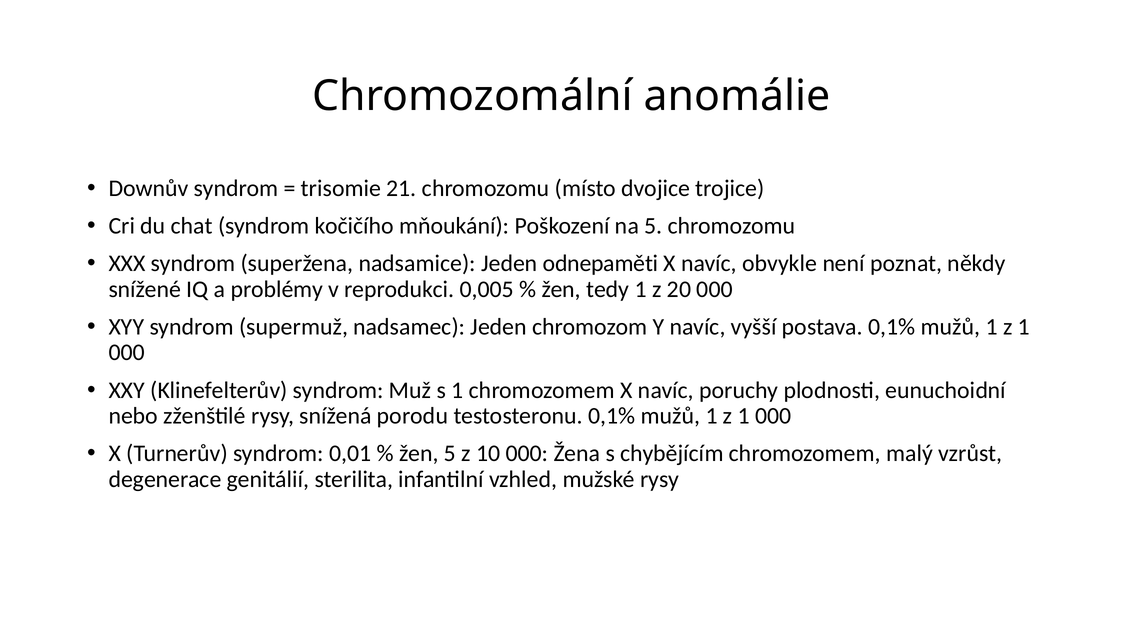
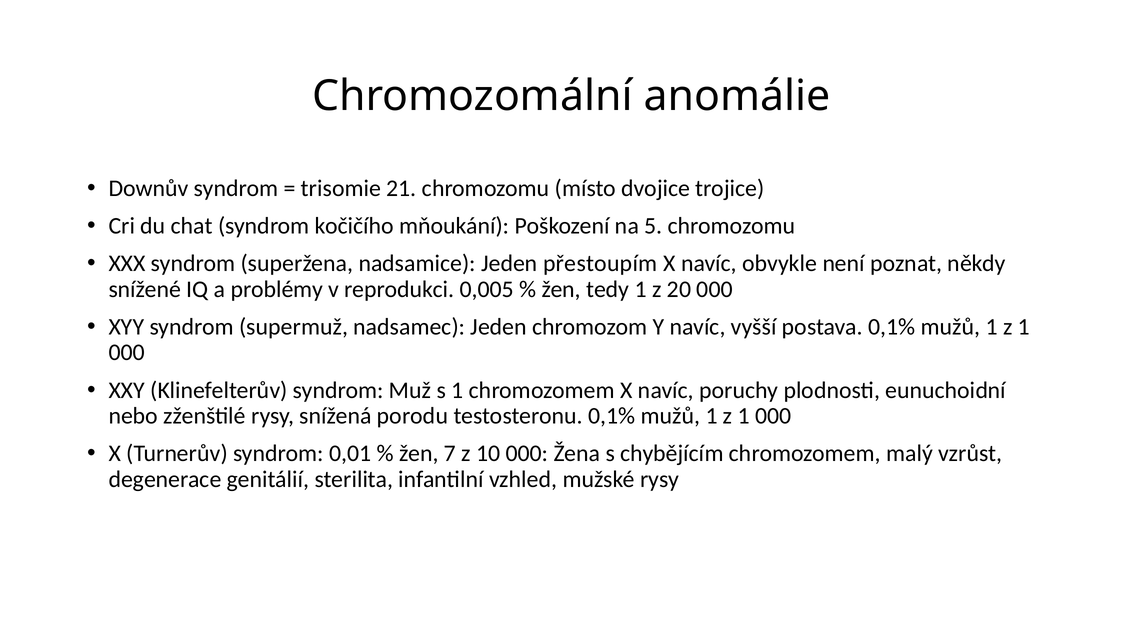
odnepaměti: odnepaměti -> přestoupím (600, 263)
žen 5: 5 -> 7 (450, 453)
